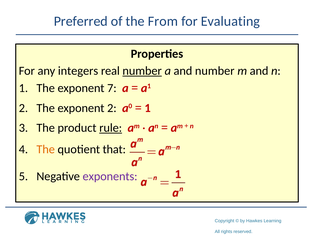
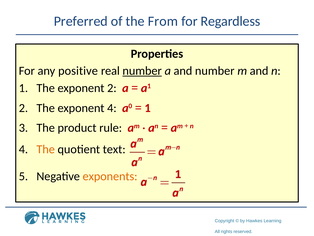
Evaluating: Evaluating -> Regardless (230, 21)
integers: integers -> positive (78, 71)
exponent 7: 7 -> 2 (112, 88)
exponent 2: 2 -> 4 (112, 108)
rule underline: present -> none (111, 128)
that: that -> text (114, 149)
exponents colour: purple -> orange (110, 176)
